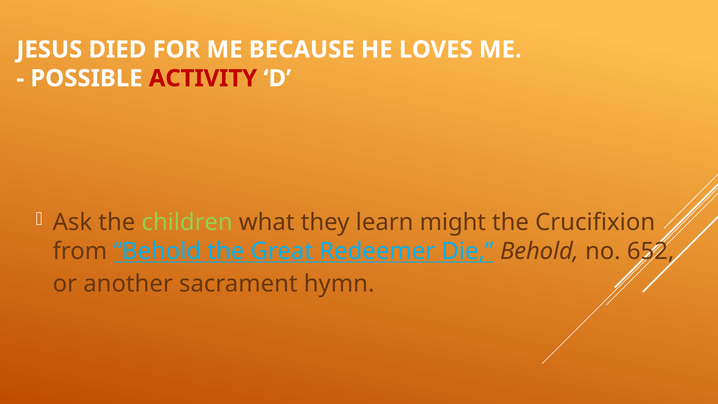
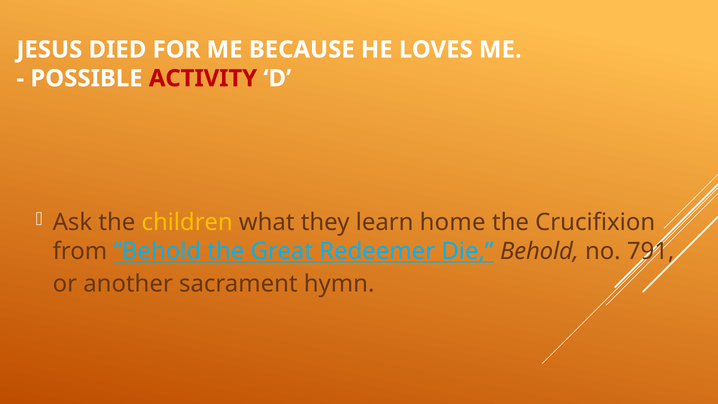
children colour: light green -> yellow (187, 222)
might: might -> home (453, 222)
652: 652 -> 791 (651, 251)
